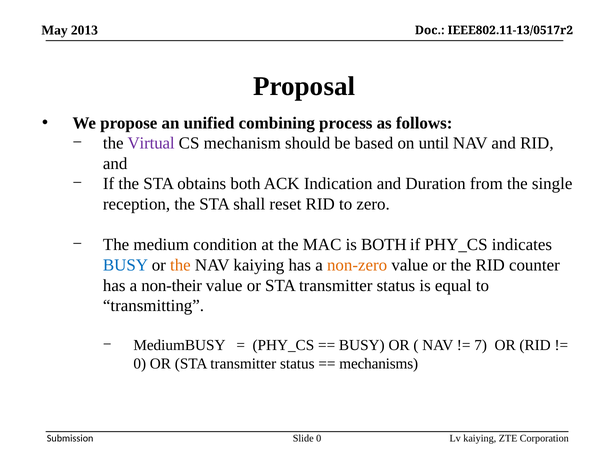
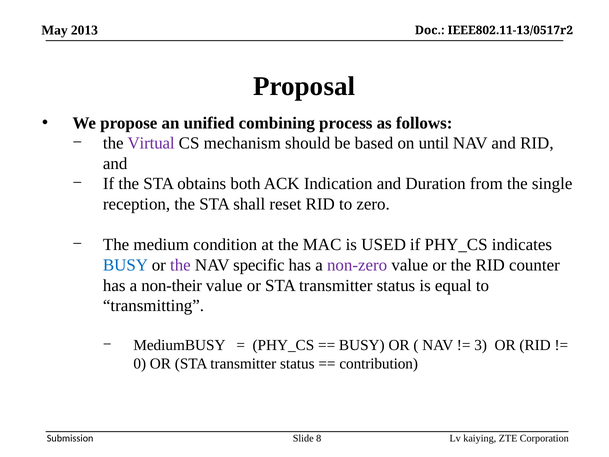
is BOTH: BOTH -> USED (384, 245)
the colour: orange -> purple (180, 265)
NAV kaiying: kaiying -> specific (259, 265)
non-zero colour: orange -> purple (357, 265)
7: 7 -> 3 (481, 345)
mechanisms: mechanisms -> contribution (379, 363)
Slide 0: 0 -> 8 (319, 438)
